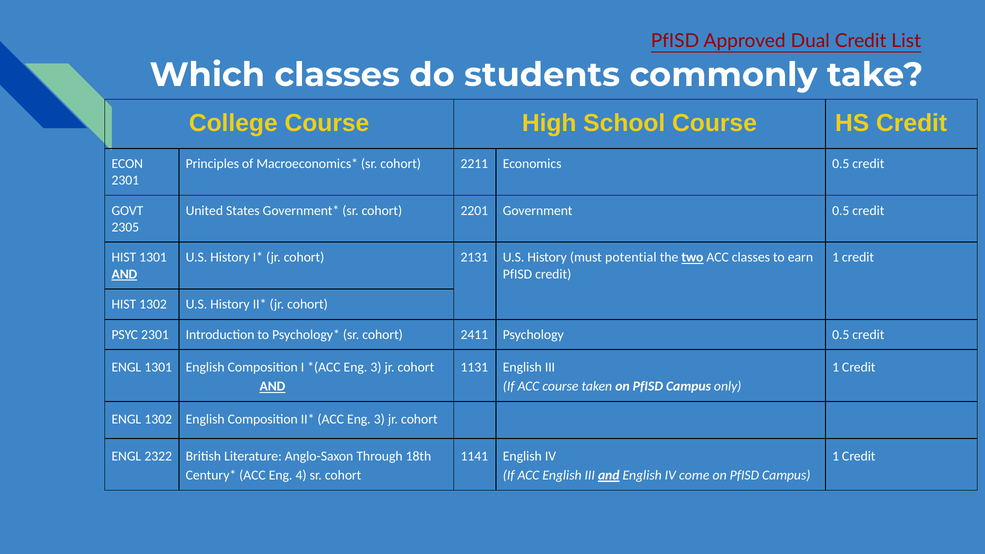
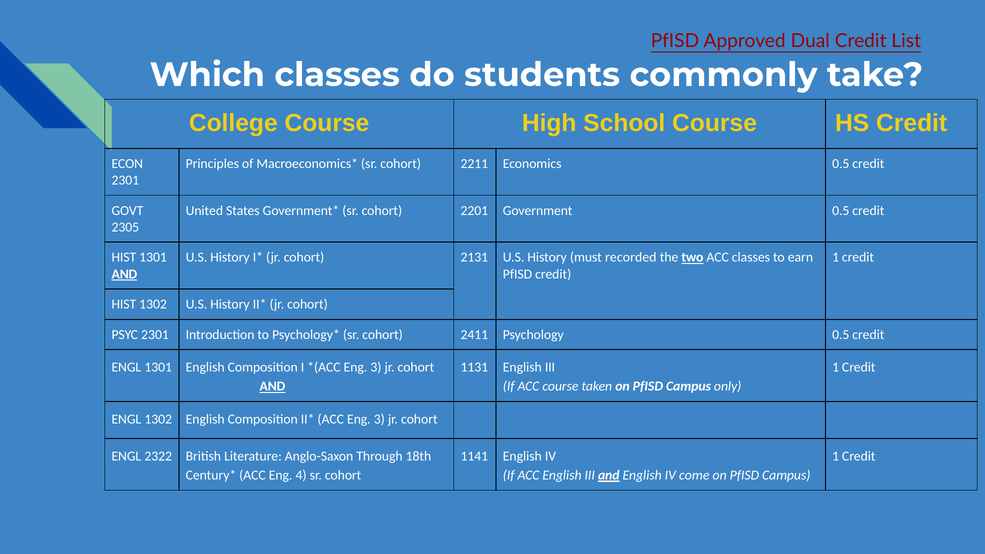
potential: potential -> recorded (631, 257)
